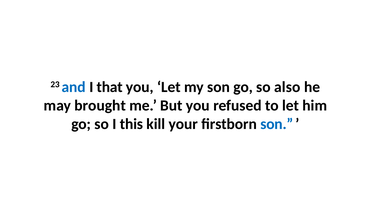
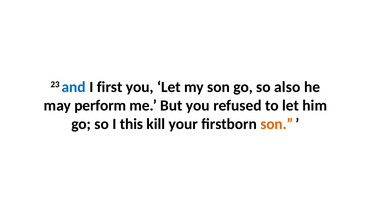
that: that -> first (110, 87)
brought: brought -> perform (100, 105)
son colour: blue -> orange (277, 124)
